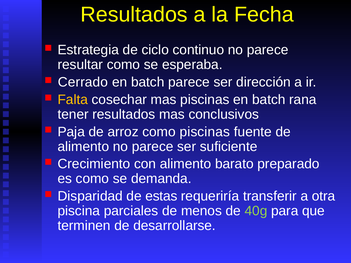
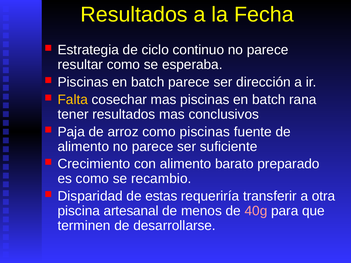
Cerrado: Cerrado -> Piscinas (83, 82)
demanda: demanda -> recambio (161, 179)
parciales: parciales -> artesanal (131, 211)
40g colour: light green -> pink (256, 211)
